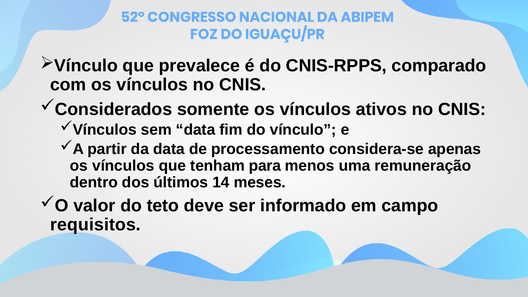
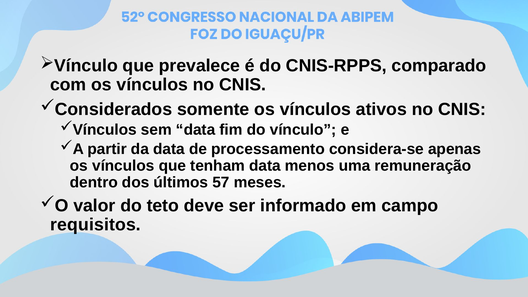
tenham para: para -> data (265, 166)
14: 14 -> 57 (221, 182)
